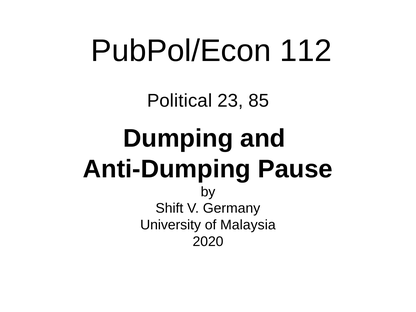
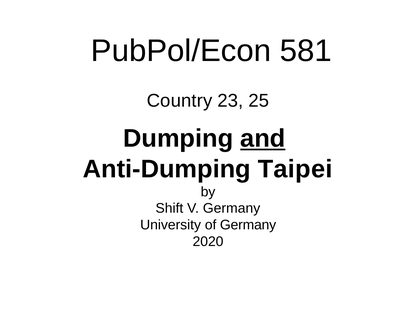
112: 112 -> 581 (306, 51)
Political: Political -> Country (180, 101)
85: 85 -> 25 (259, 101)
and underline: none -> present (263, 139)
Pause: Pause -> Taipei (295, 169)
of Malaysia: Malaysia -> Germany (248, 225)
